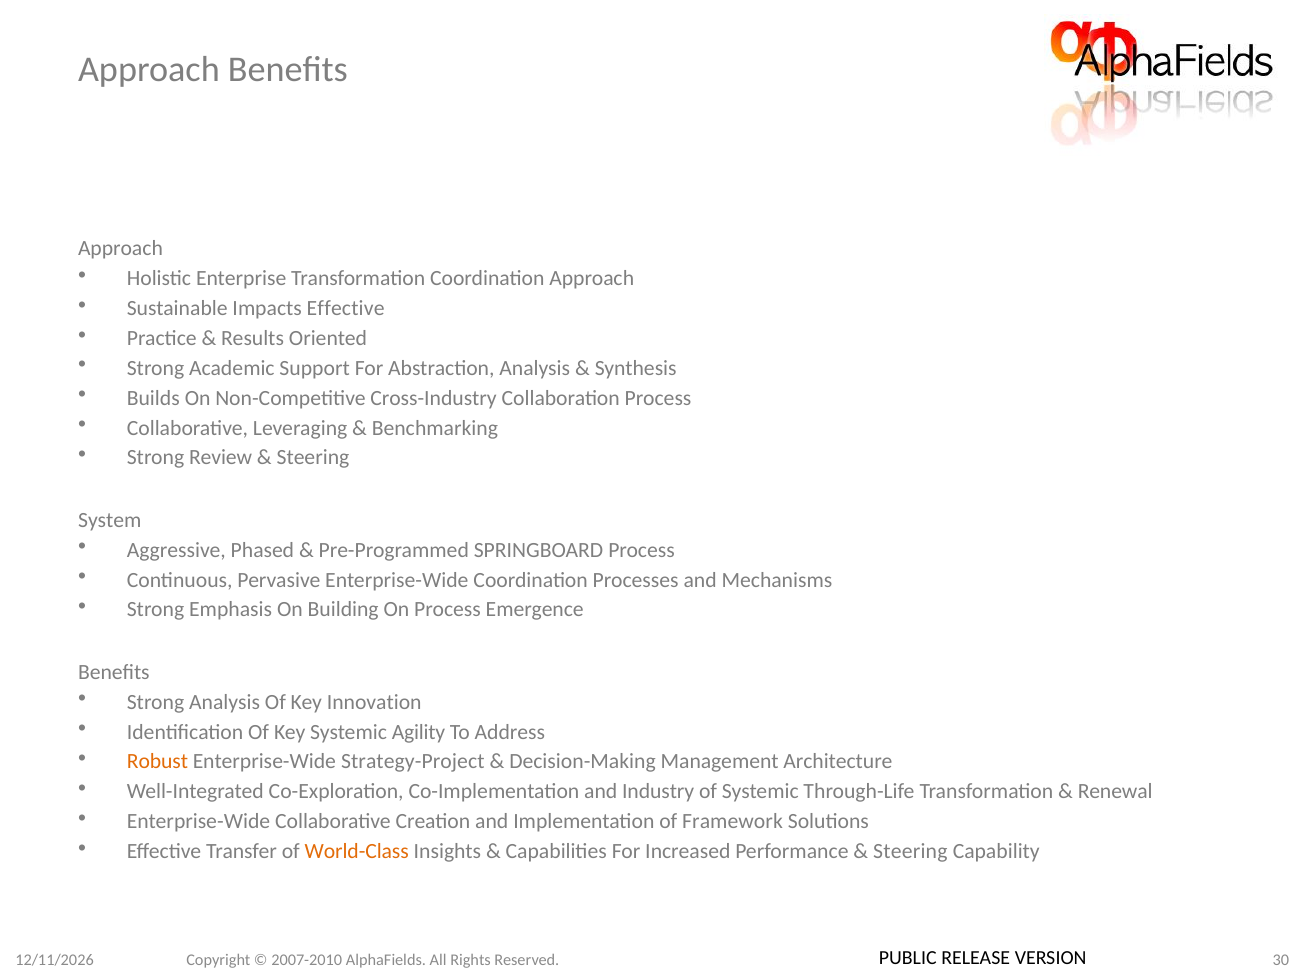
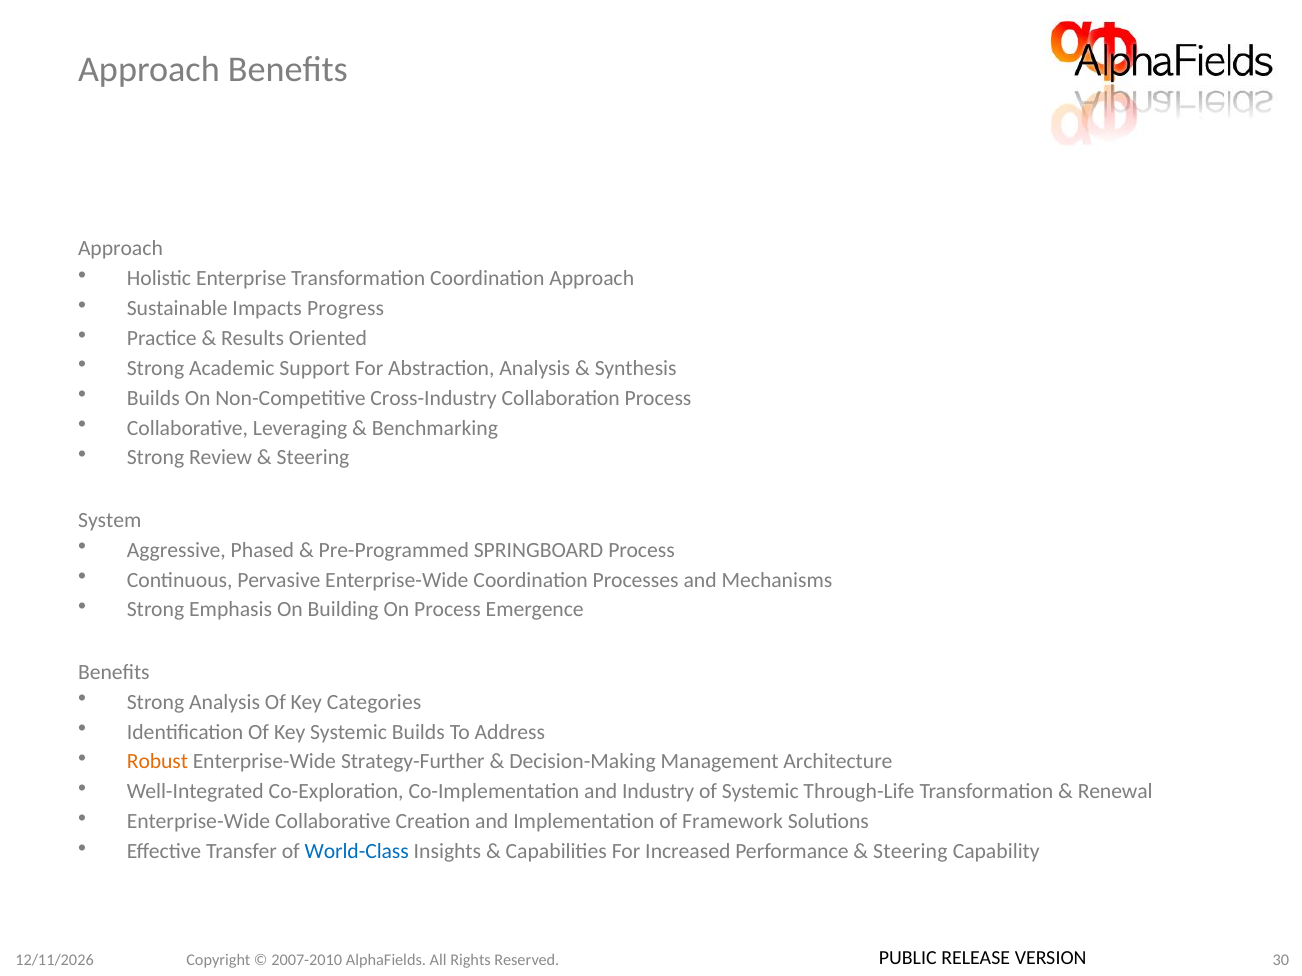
Impacts Effective: Effective -> Progress (346, 309)
Innovation: Innovation -> Categories (374, 702)
Systemic Agility: Agility -> Builds (418, 732)
Strategy-Project: Strategy-Project -> Strategy-Further (413, 762)
World-Class colour: orange -> blue (357, 852)
